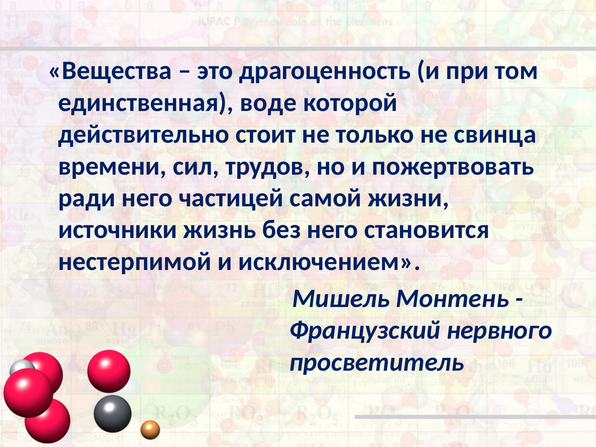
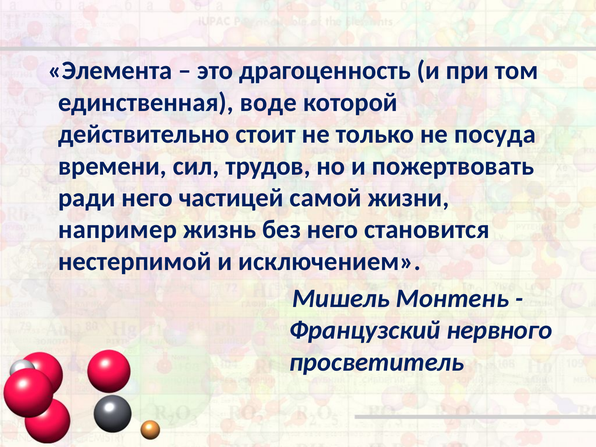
Вещества: Вещества -> Элемента (110, 71)
свинца: свинца -> посуда (495, 134)
источники: источники -> например (117, 230)
